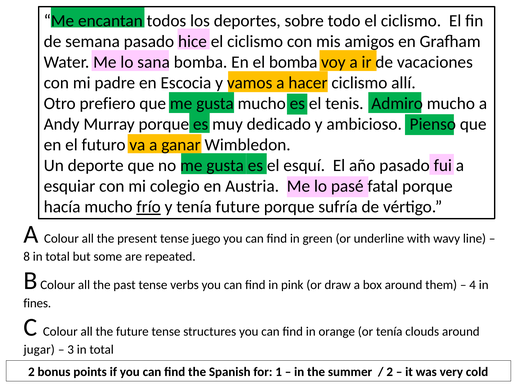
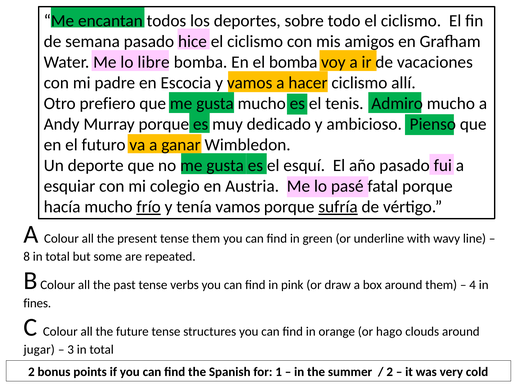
sana: sana -> libre (154, 62)
tenía future: future -> vamos (238, 207)
sufría underline: none -> present (338, 207)
tense juego: juego -> them (206, 238)
or tenía: tenía -> hago (389, 331)
